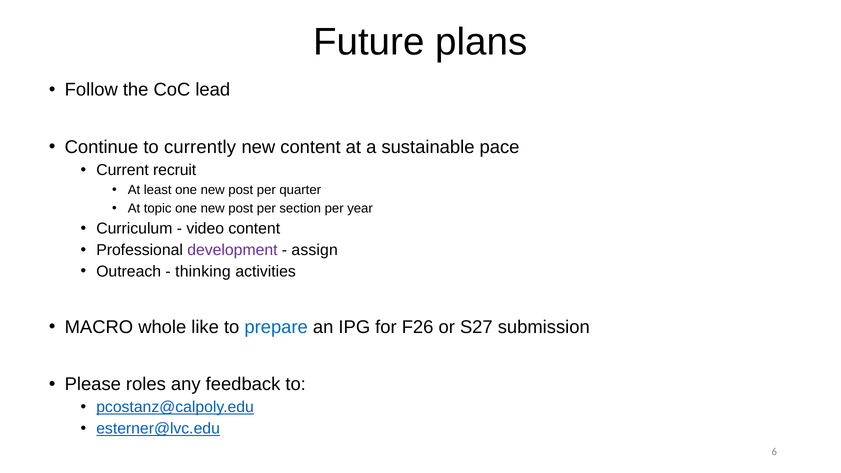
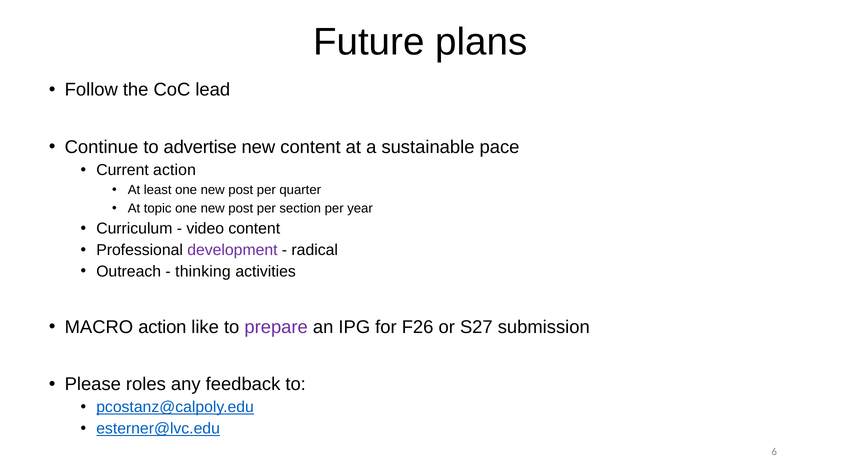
currently: currently -> advertise (200, 147)
Current recruit: recruit -> action (175, 170)
assign: assign -> radical (315, 250)
MACRO whole: whole -> action (162, 327)
prepare colour: blue -> purple (276, 327)
